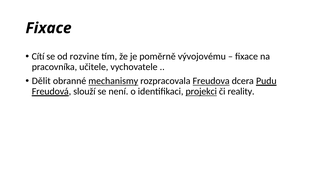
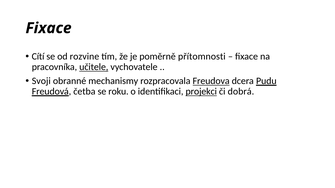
vývojovému: vývojovému -> přítomnosti (202, 57)
učitele underline: none -> present (94, 67)
Dělit: Dělit -> Svoji (41, 81)
mechanismy underline: present -> none (113, 81)
slouží: slouží -> četba (84, 92)
není: není -> roku (118, 92)
reality: reality -> dobrá (241, 92)
